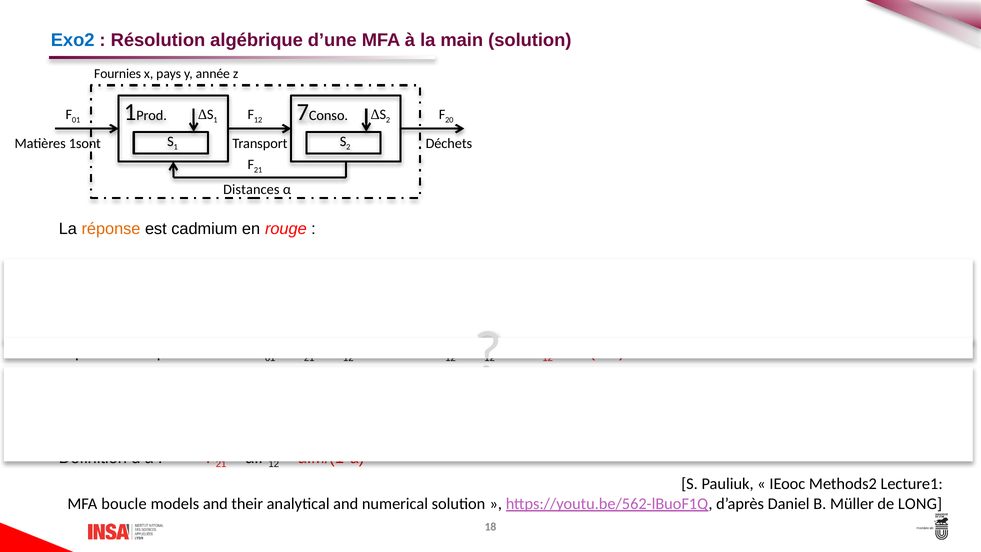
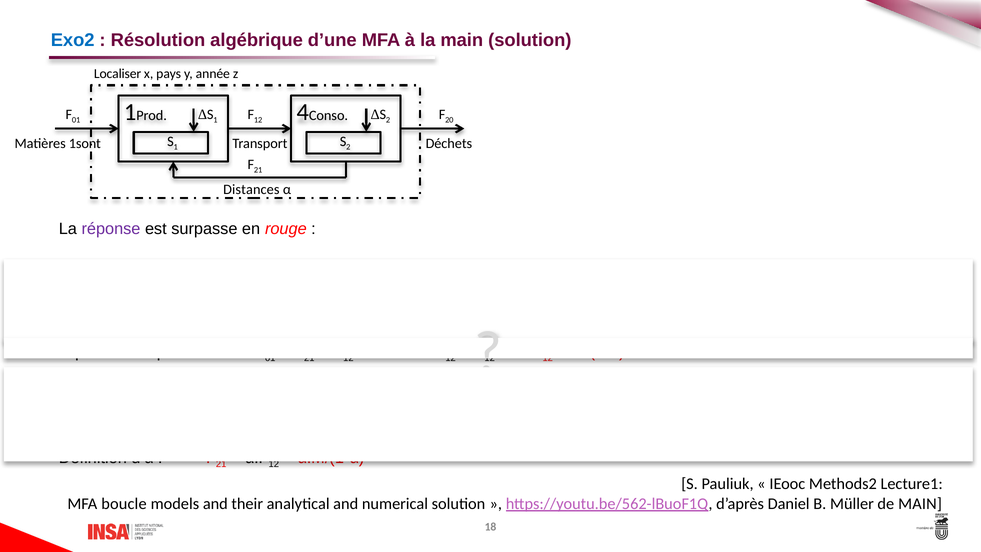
Fournies: Fournies -> Localiser (118, 74)
7: 7 -> 4 (303, 112)
réponse colour: orange -> purple (111, 229)
cadmium: cadmium -> surpasse (204, 229)
de LONG: LONG -> MAIN (920, 504)
